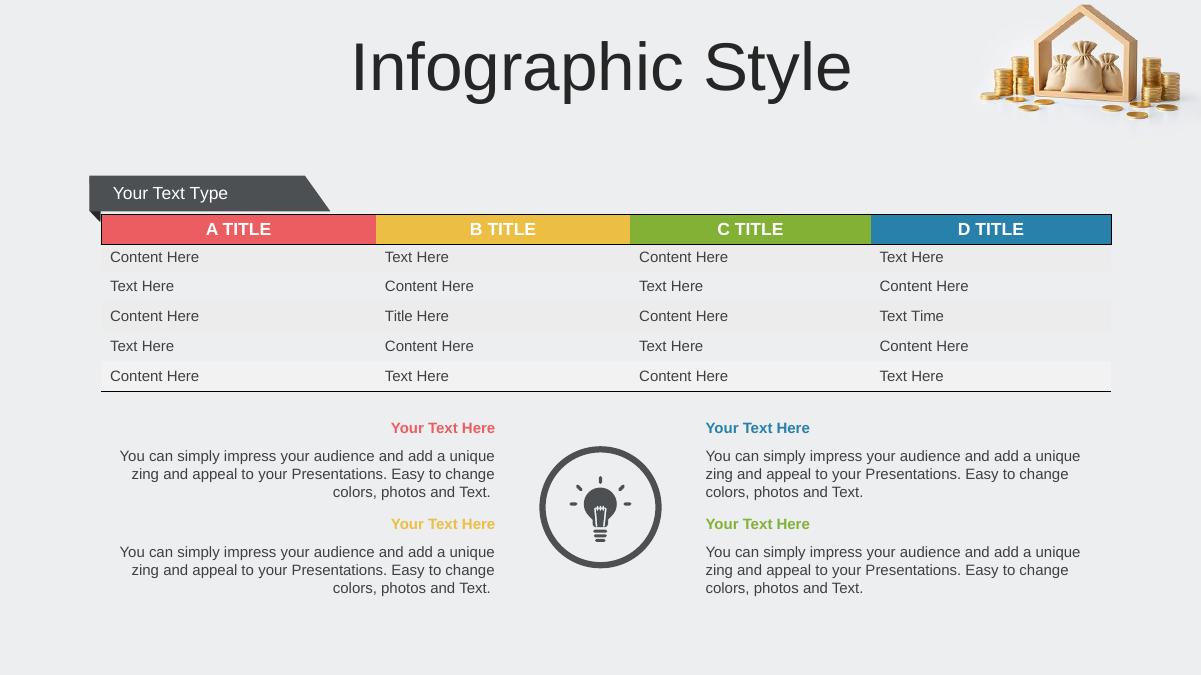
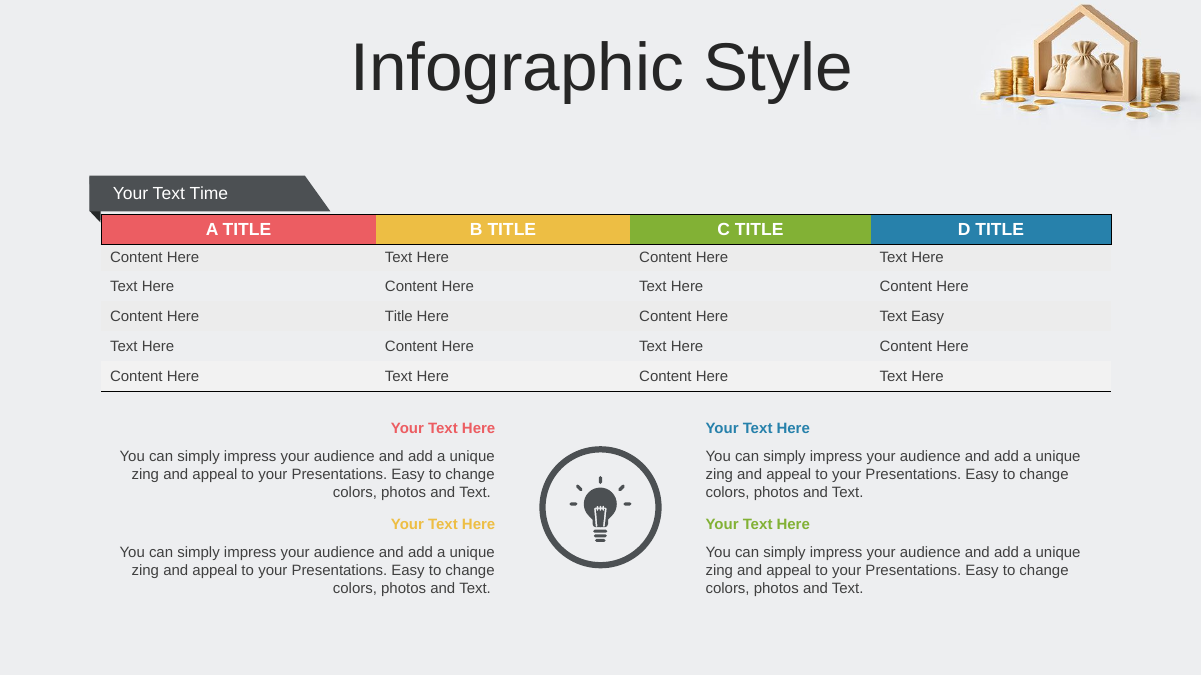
Type: Type -> Time (209, 194)
Text Time: Time -> Easy (928, 317)
